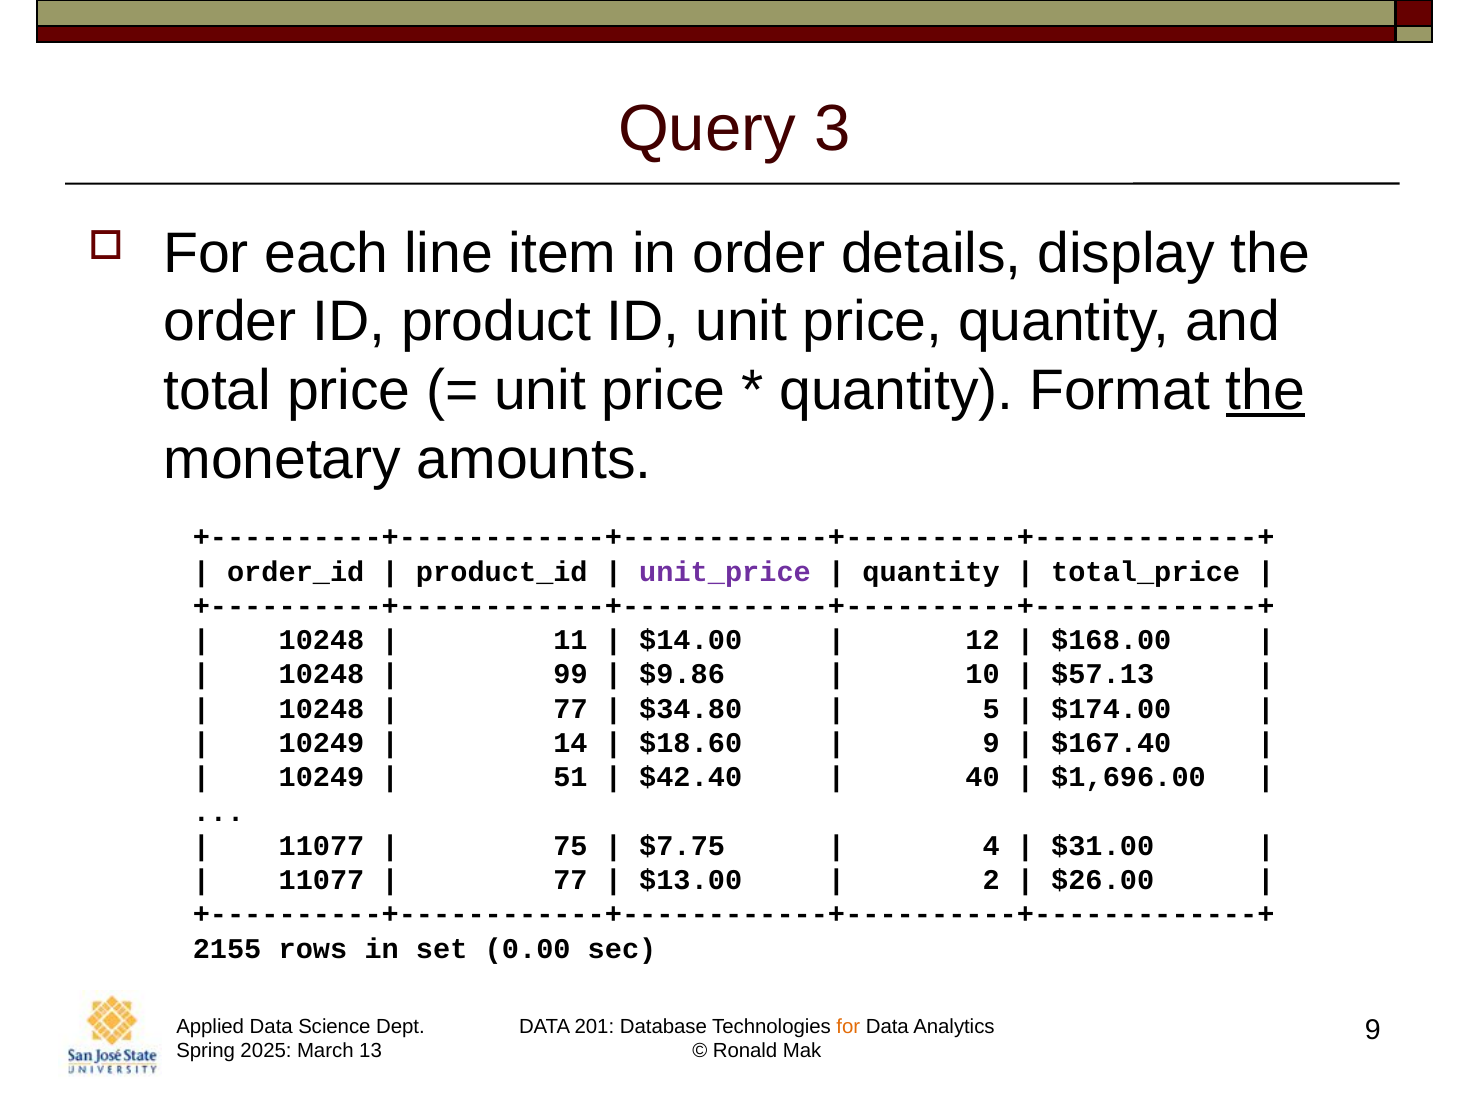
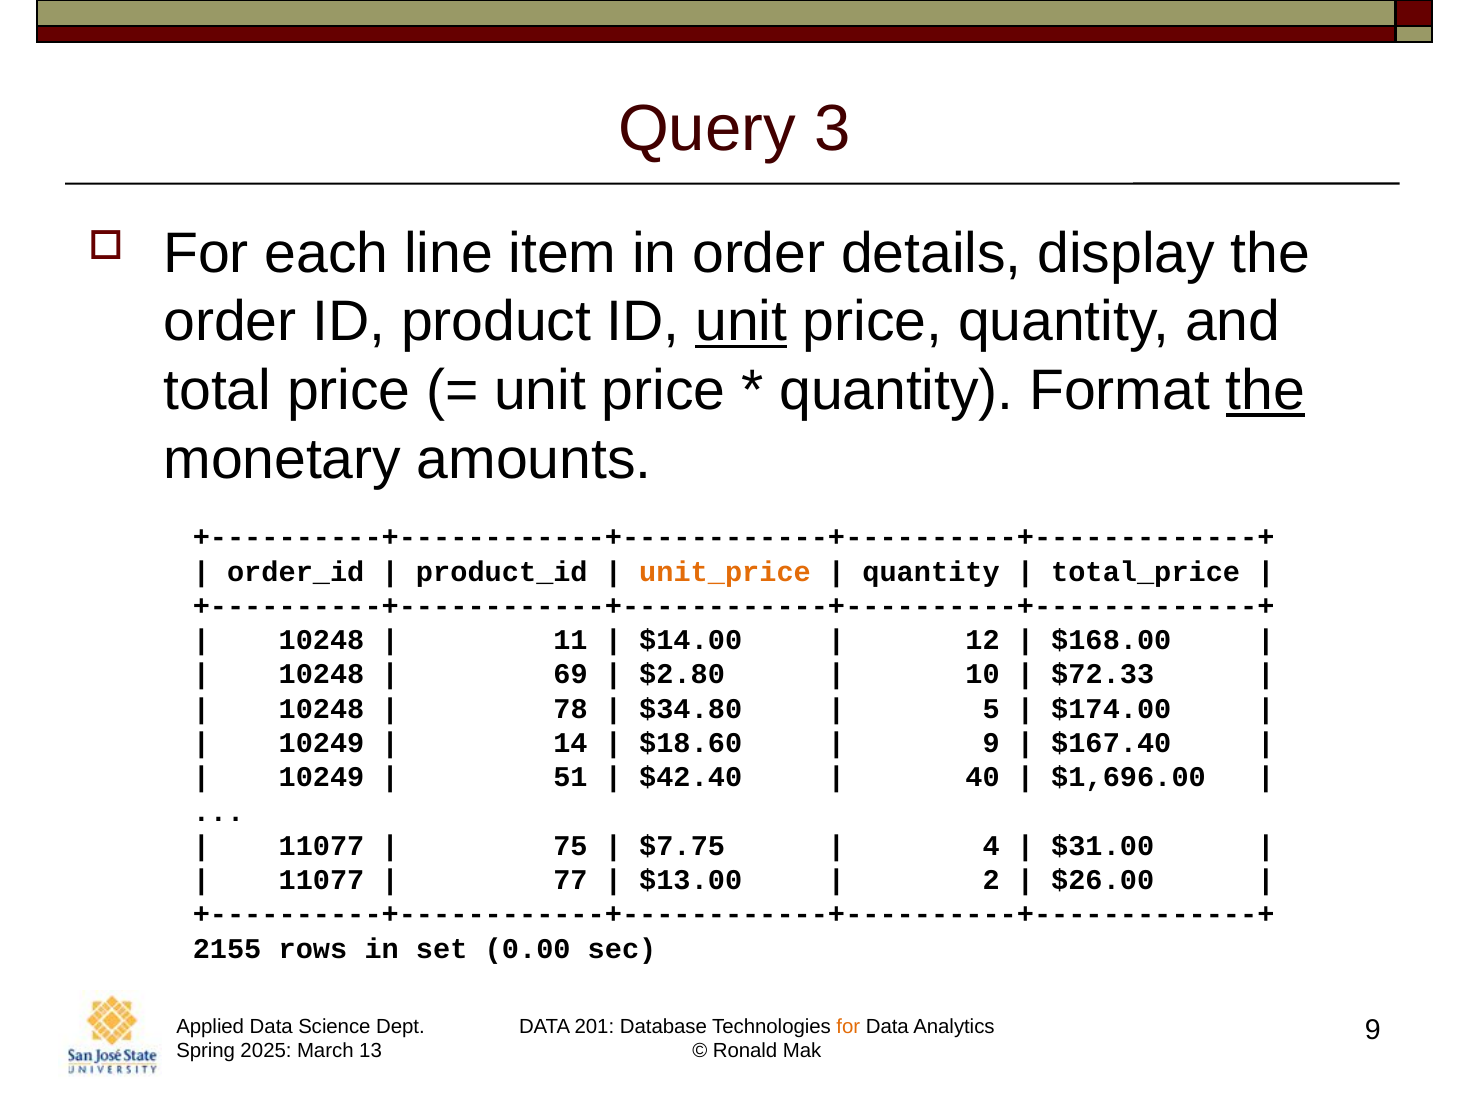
unit underline: none -> present (741, 322)
unit_price colour: purple -> orange (725, 572)
99: 99 -> 69 (571, 675)
$9.86: $9.86 -> $2.80 (682, 675)
$57.13: $57.13 -> $72.33 (1103, 675)
77: 77 -> 78 (571, 709)
